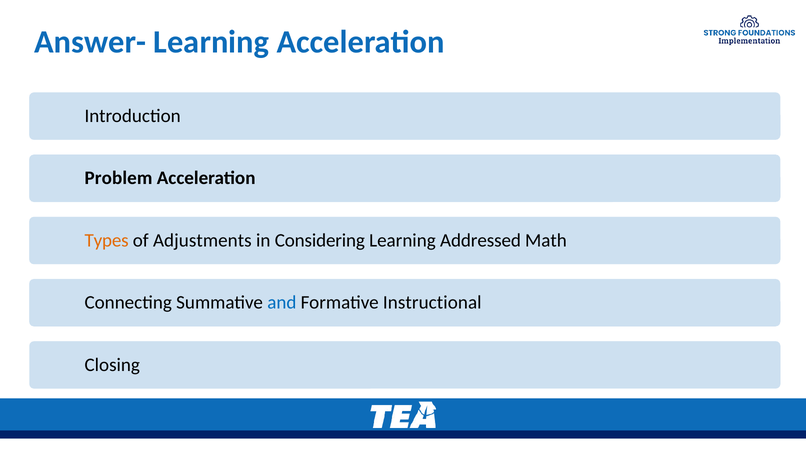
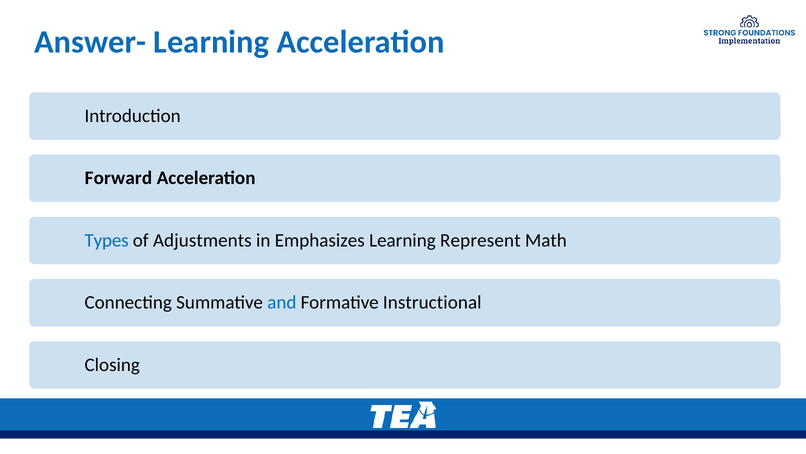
Problem: Problem -> Forward (118, 178)
Types colour: orange -> blue (107, 240)
Considering: Considering -> Emphasizes (320, 240)
Addressed: Addressed -> Represent (480, 240)
